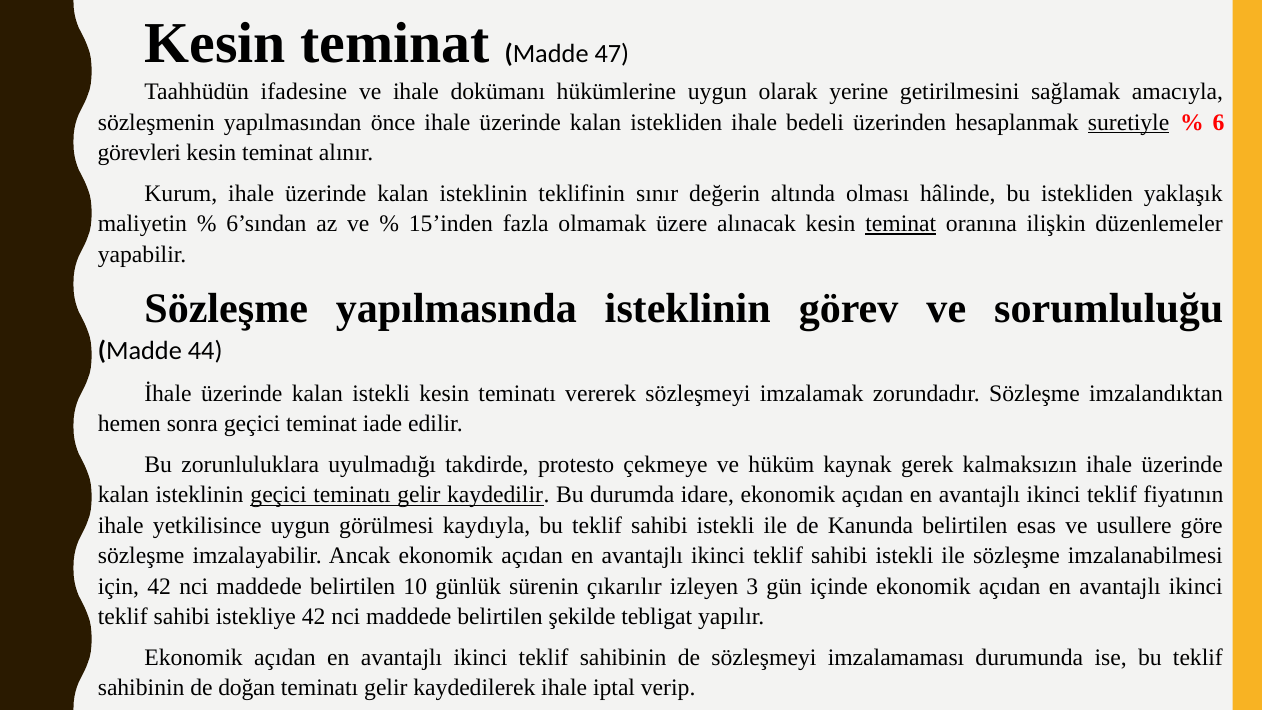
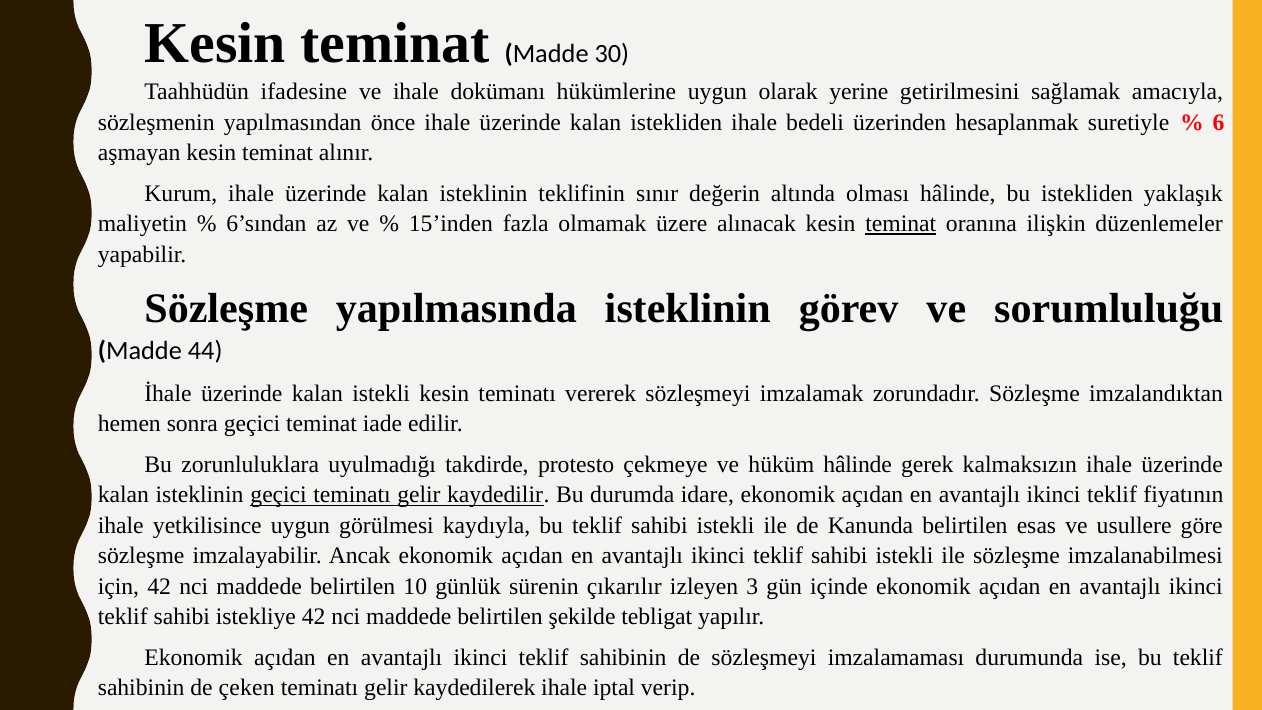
47: 47 -> 30 (612, 54)
suretiyle underline: present -> none (1129, 122)
görevleri: görevleri -> aşmayan (139, 153)
hüküm kaynak: kaynak -> hâlinde (858, 465)
doğan: doğan -> çeken (247, 688)
